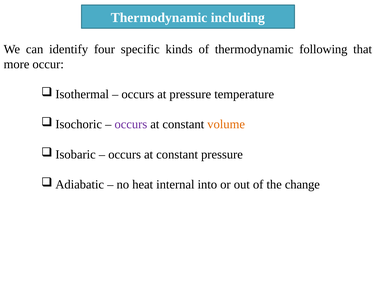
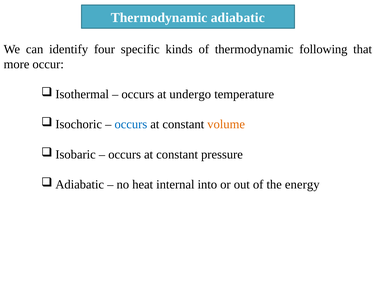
including: including -> adiabatic (238, 18)
at pressure: pressure -> undergo (190, 94)
occurs colour: purple -> blue (131, 124)
change: change -> energy (302, 184)
